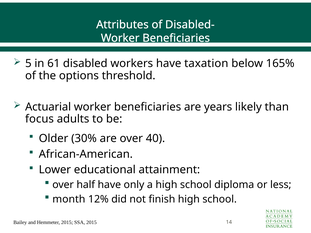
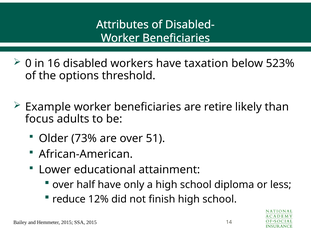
5: 5 -> 0 (28, 64)
61: 61 -> 16 (54, 64)
165%: 165% -> 523% (280, 64)
Actuarial: Actuarial -> Example (48, 107)
years: years -> retire (218, 107)
30%: 30% -> 73% (84, 138)
40: 40 -> 51 (155, 138)
month: month -> reduce (69, 199)
